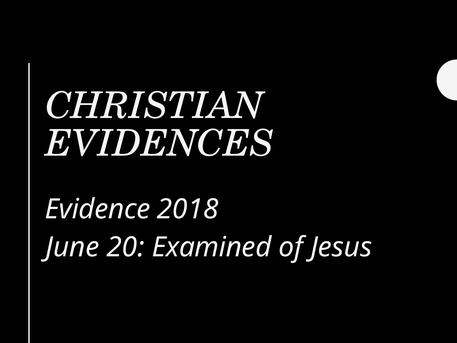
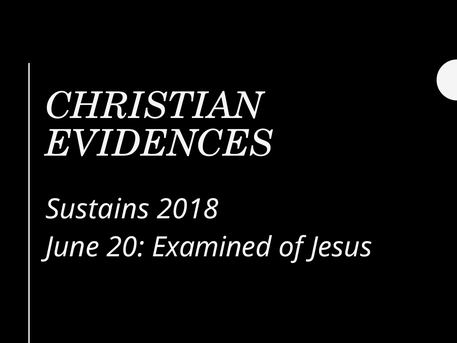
Evidence: Evidence -> Sustains (97, 209)
